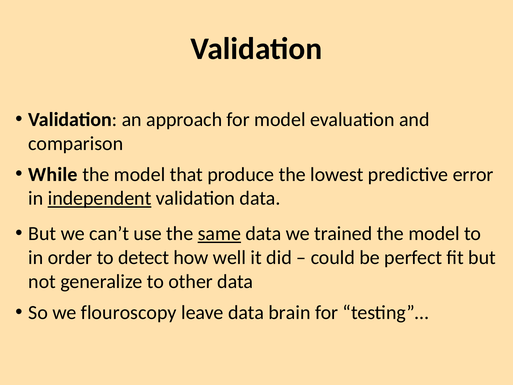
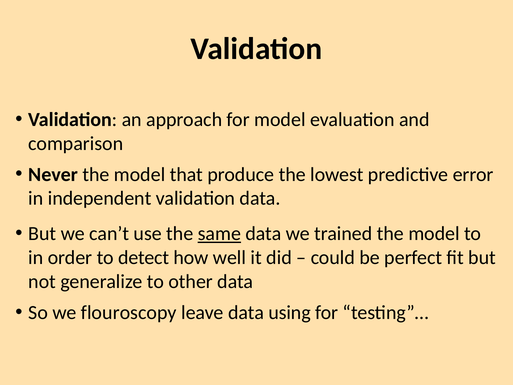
While: While -> Never (53, 174)
independent underline: present -> none (100, 198)
brain: brain -> using (290, 312)
